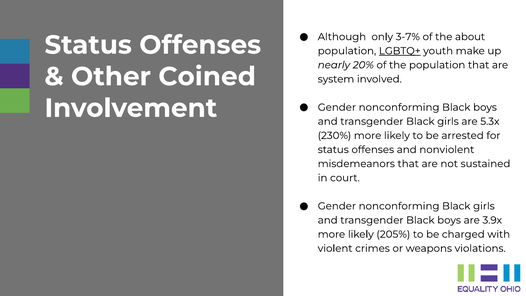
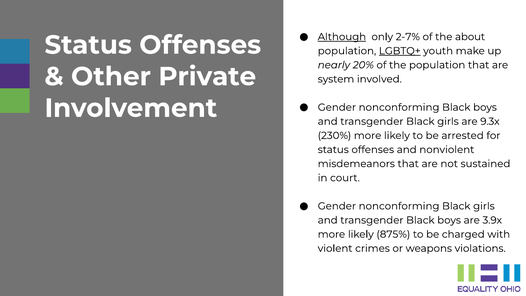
Although underline: none -> present (342, 37)
3-7%: 3-7% -> 2-7% (408, 37)
Coined: Coined -> Private (207, 77)
5.3x: 5.3x -> 9.3x (490, 121)
205%: 205% -> 875% (393, 234)
